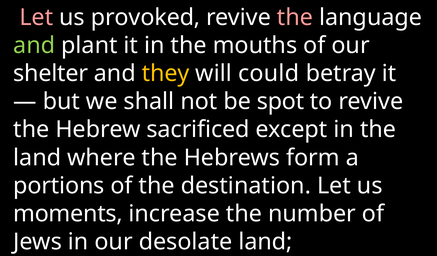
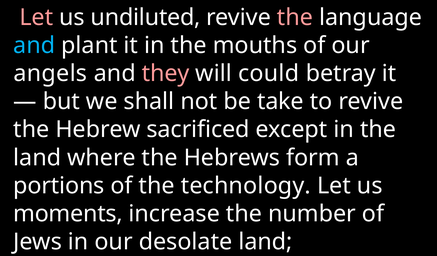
provoked: provoked -> undiluted (146, 17)
and colour: light green -> light blue (34, 45)
shelter: shelter -> angels (50, 73)
they colour: yellow -> pink (166, 73)
spot: spot -> take (280, 102)
destination: destination -> technology (246, 186)
